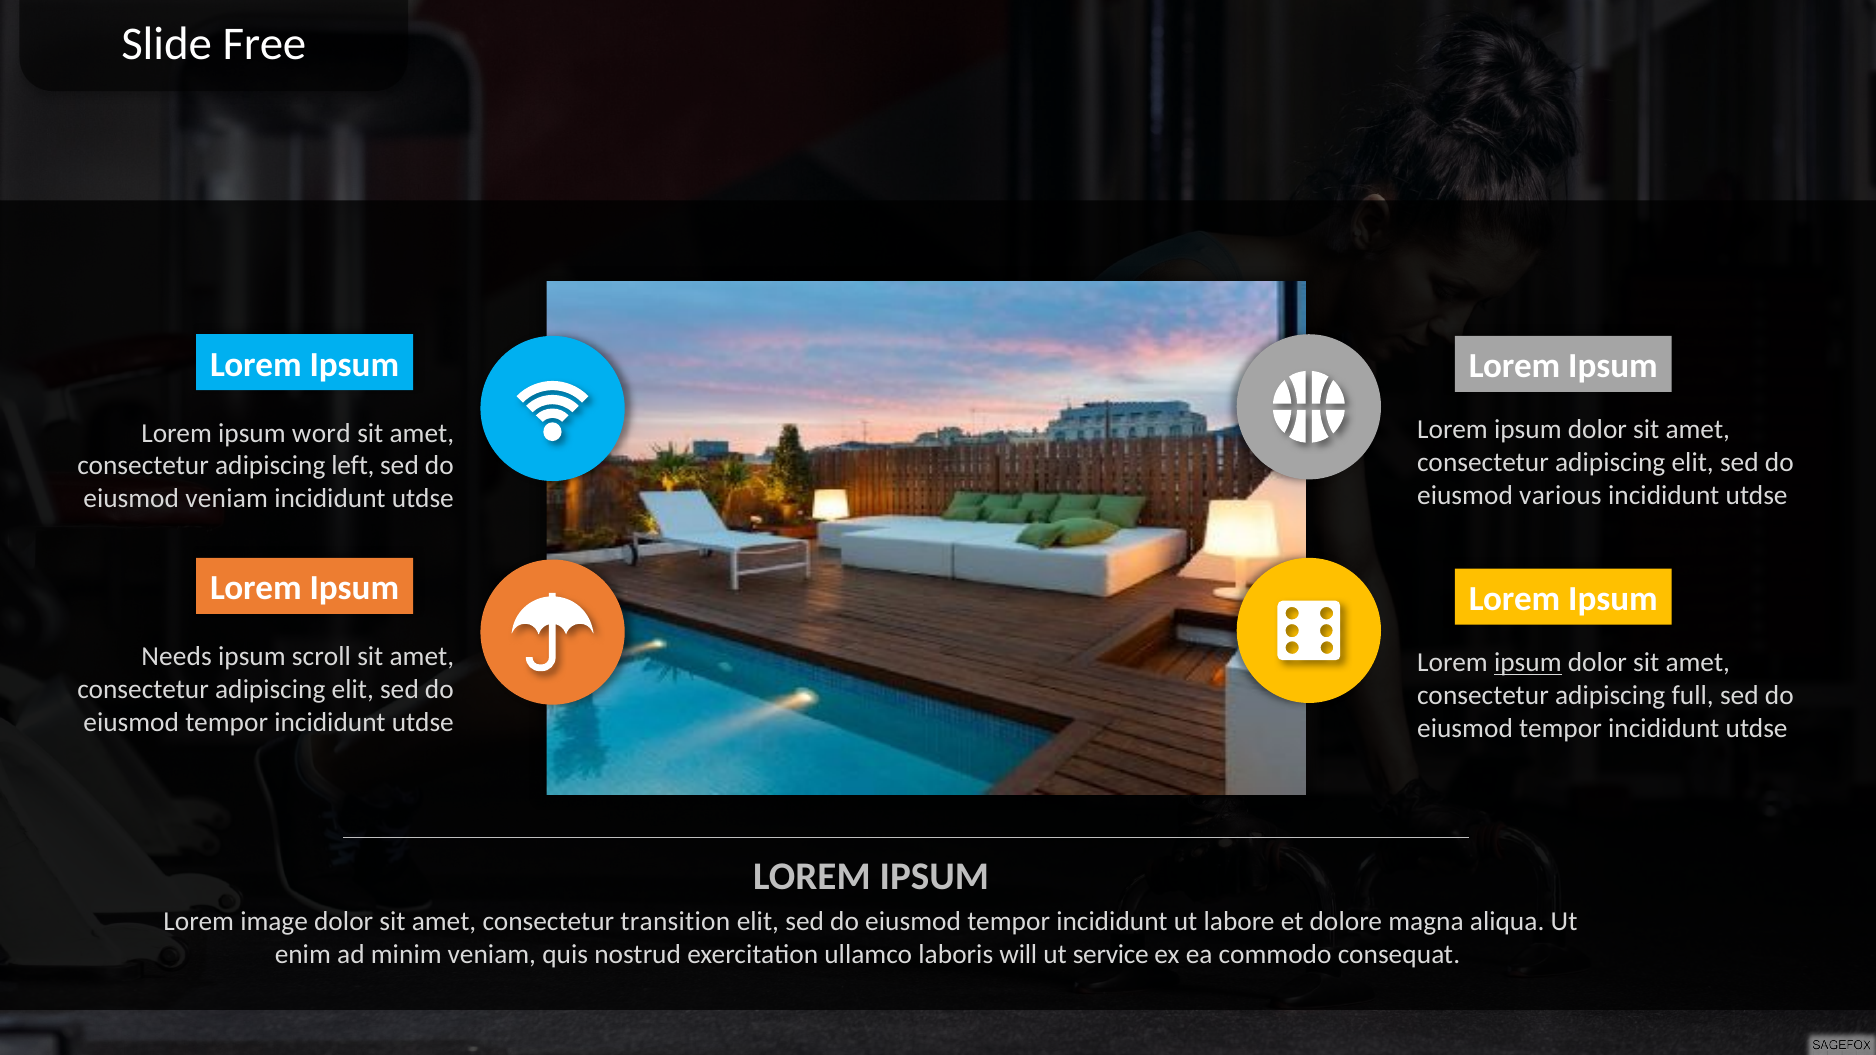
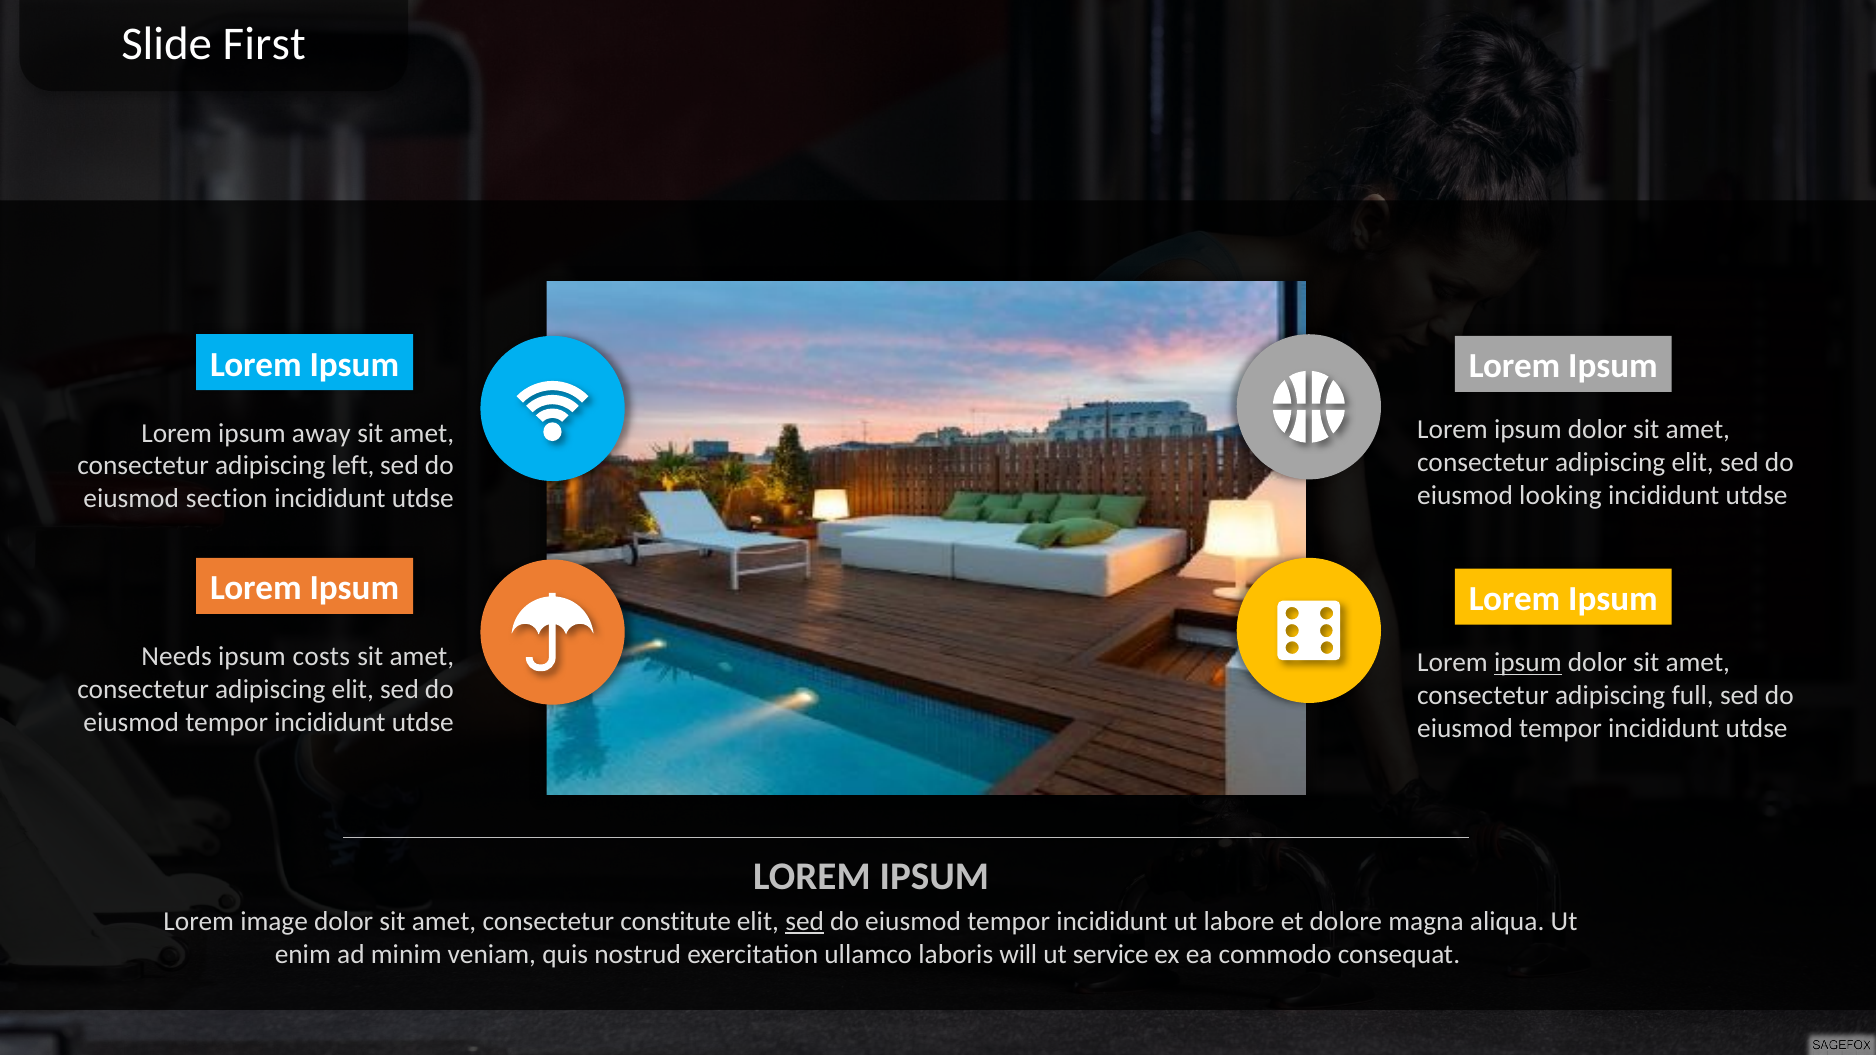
Free: Free -> First (264, 44)
word: word -> away (321, 433)
various: various -> looking (1560, 496)
eiusmod veniam: veniam -> section (227, 499)
scroll: scroll -> costs (321, 657)
transition: transition -> constitute (676, 921)
sed underline: none -> present (805, 921)
